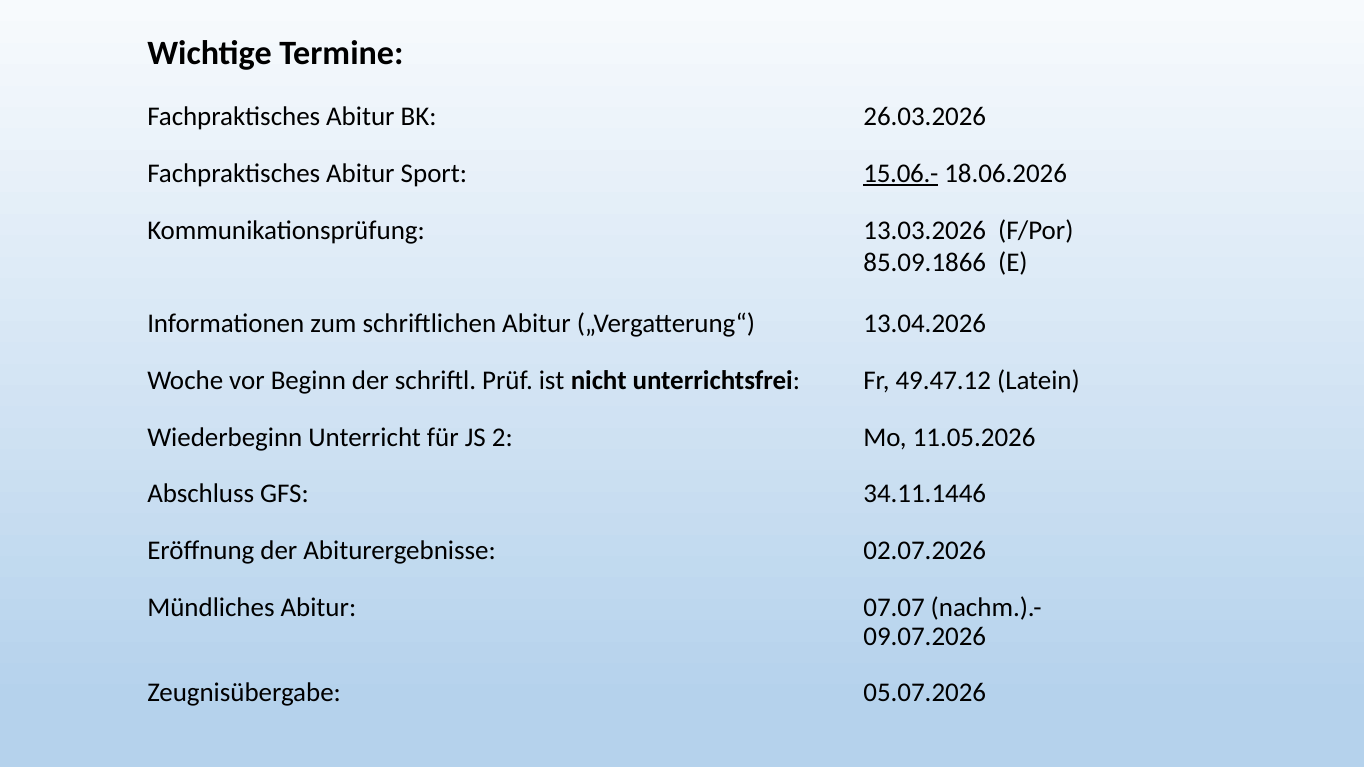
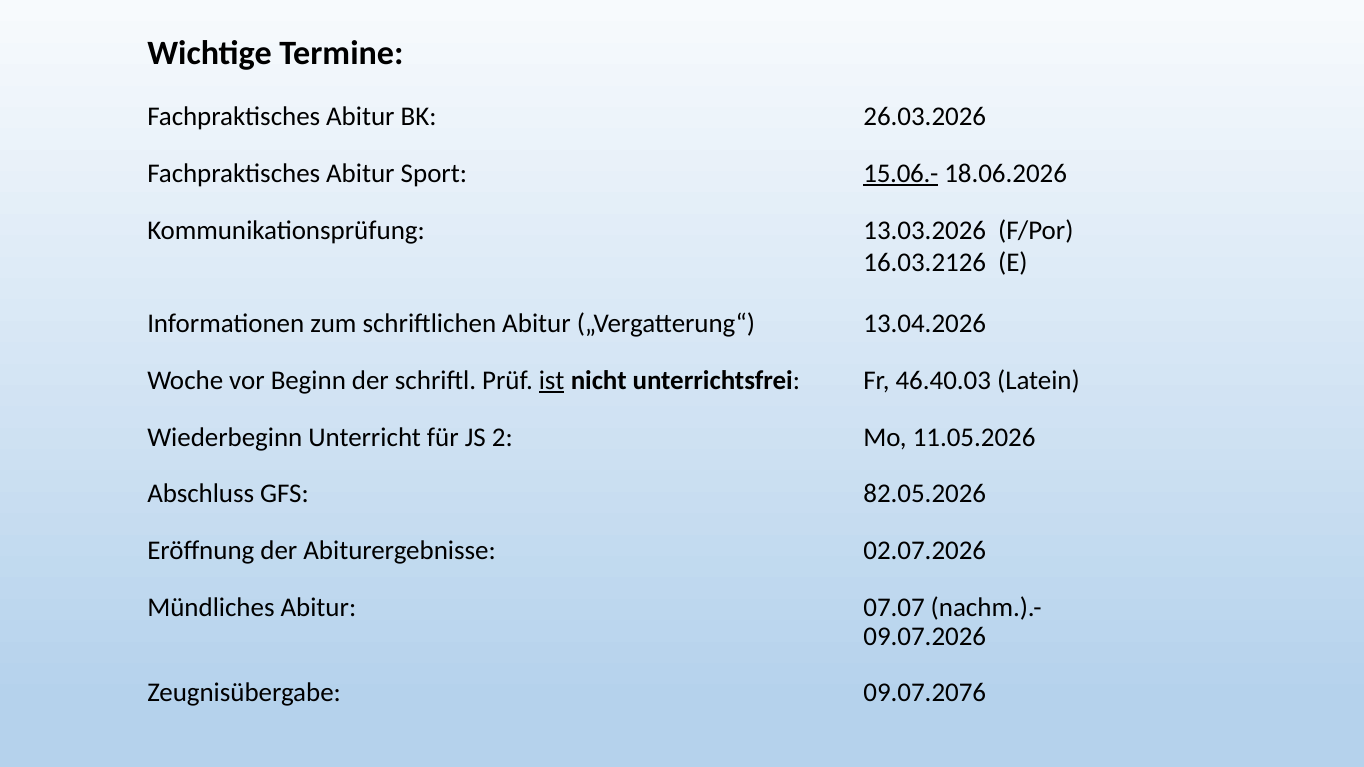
85.09.1866: 85.09.1866 -> 16.03.2126 (925, 263)
ist underline: none -> present (552, 380)
49.47.12: 49.47.12 -> 46.40.03 (943, 380)
34.11.1446: 34.11.1446 -> 82.05.2026 (925, 494)
05.07.2026: 05.07.2026 -> 09.07.2076 (925, 693)
